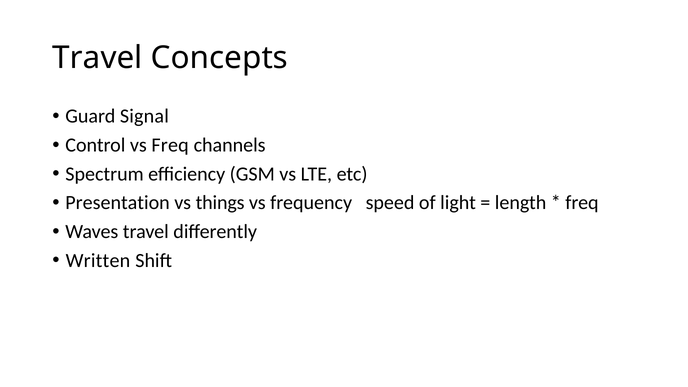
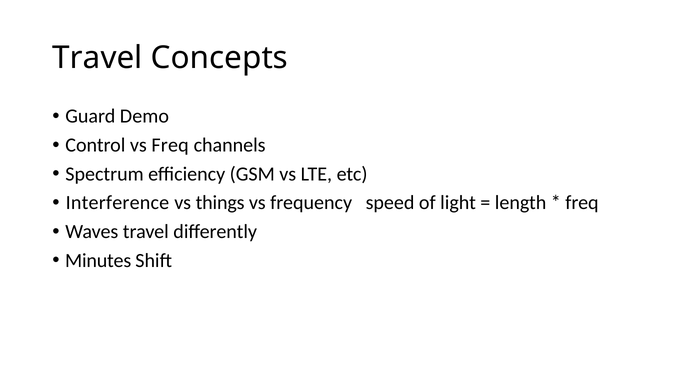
Signal: Signal -> Demo (144, 116)
Presentation: Presentation -> Interference (117, 203)
Written: Written -> Minutes (98, 261)
